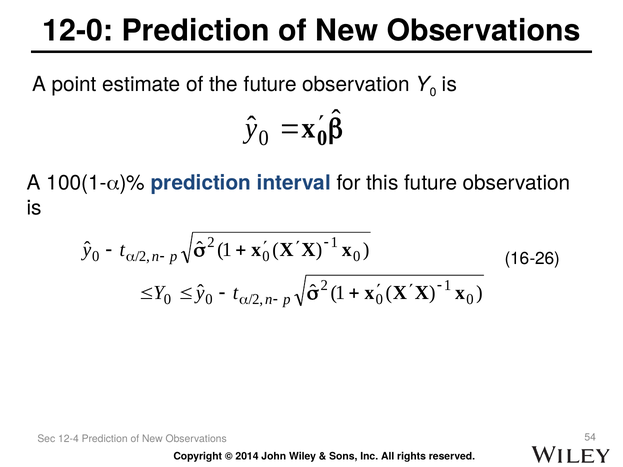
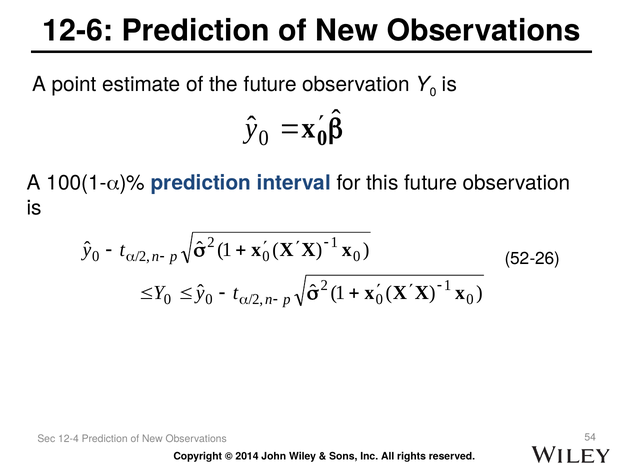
12-0: 12-0 -> 12-6 (78, 31)
16-26: 16-26 -> 52-26 (532, 259)
